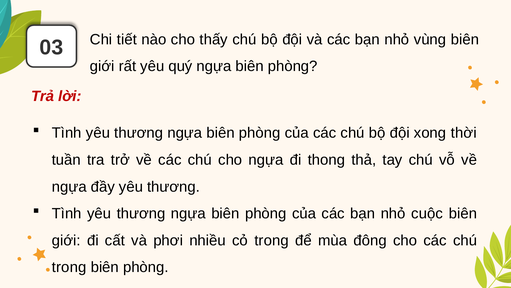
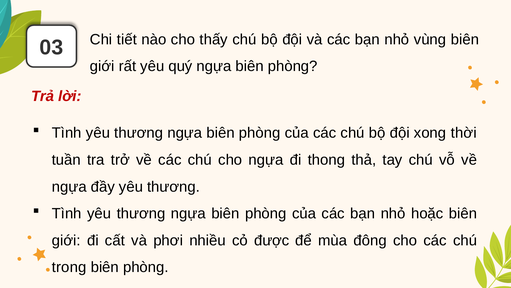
cuộc: cuộc -> hoặc (427, 213)
cỏ trong: trong -> được (272, 240)
